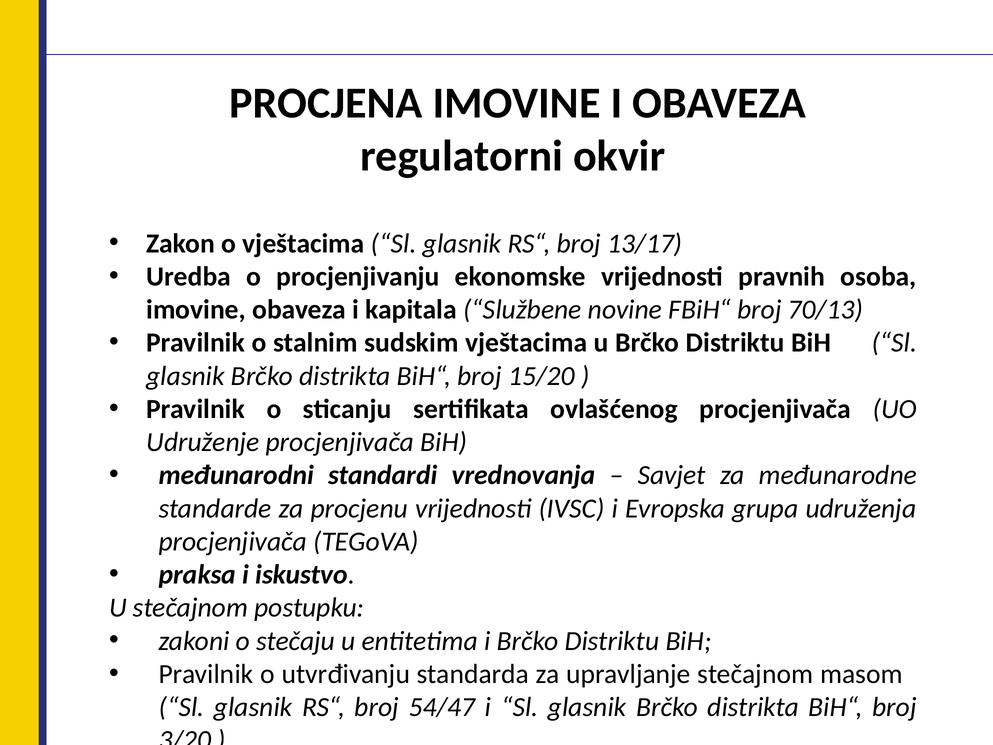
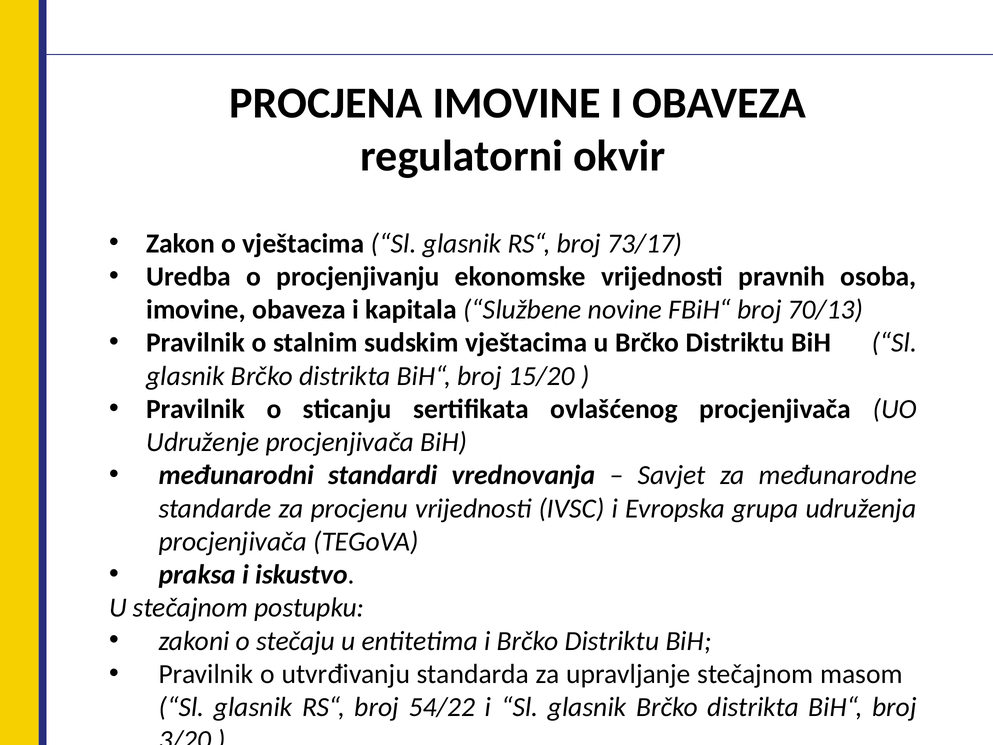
13/17: 13/17 -> 73/17 (645, 243)
54/47: 54/47 -> 54/22 (442, 707)
